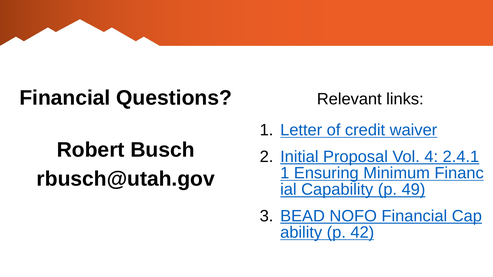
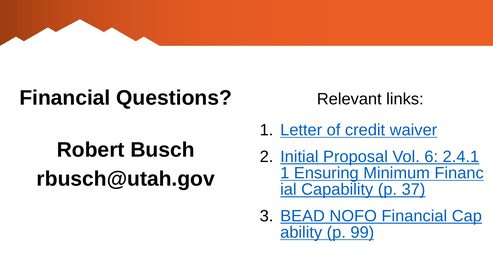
4: 4 -> 6 (431, 157)
49: 49 -> 37 (413, 190)
42: 42 -> 99 (362, 233)
